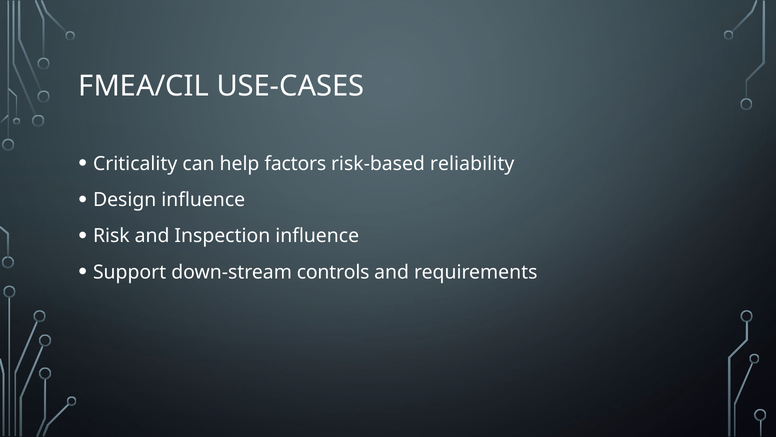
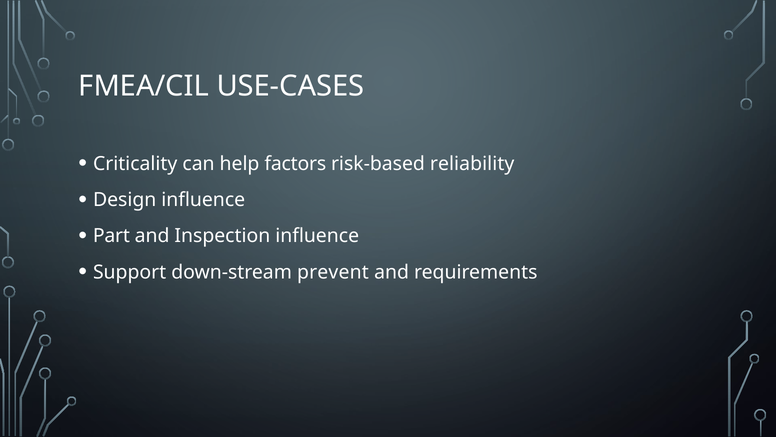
Risk: Risk -> Part (111, 236)
controls: controls -> prevent (333, 272)
